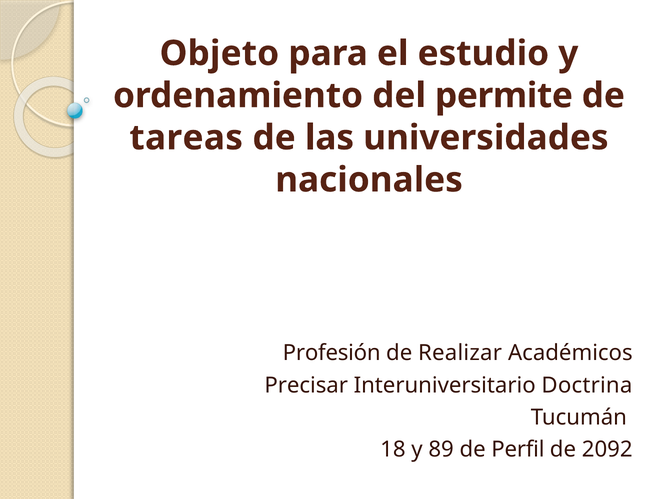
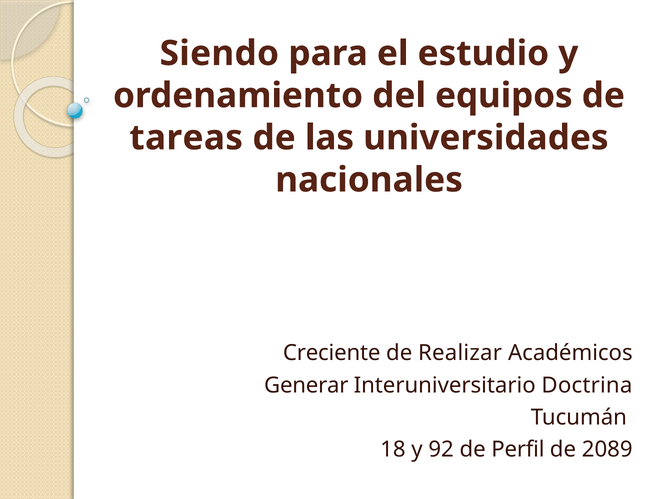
Objeto: Objeto -> Siendo (219, 54)
permite: permite -> equipos (504, 96)
Profesión: Profesión -> Creciente (332, 353)
Precisar: Precisar -> Generar (306, 386)
89: 89 -> 92 (441, 450)
2092: 2092 -> 2089 (607, 450)
